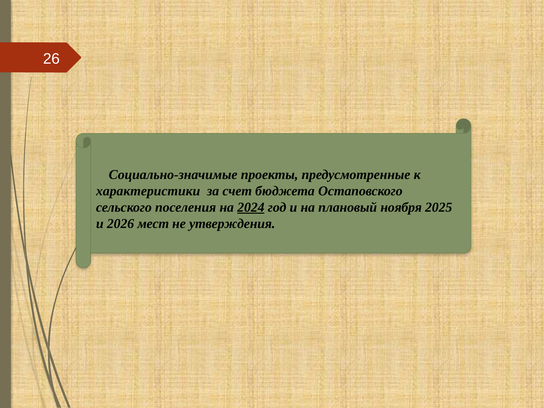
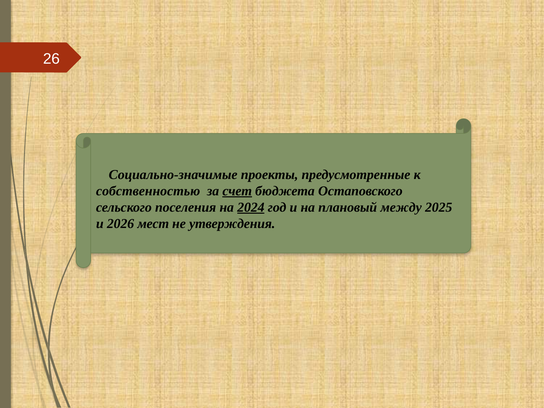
характеристики: характеристики -> собственностью (148, 191)
счет underline: none -> present (237, 191)
ноября: ноября -> между (401, 207)
